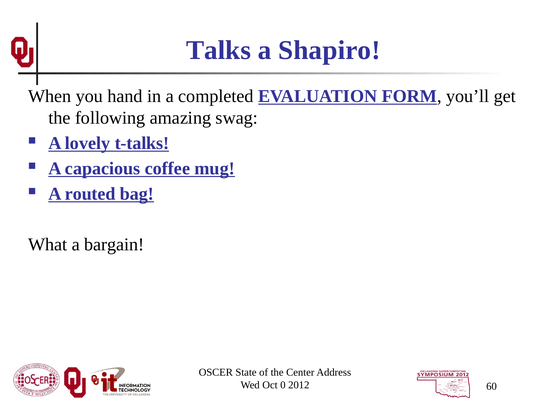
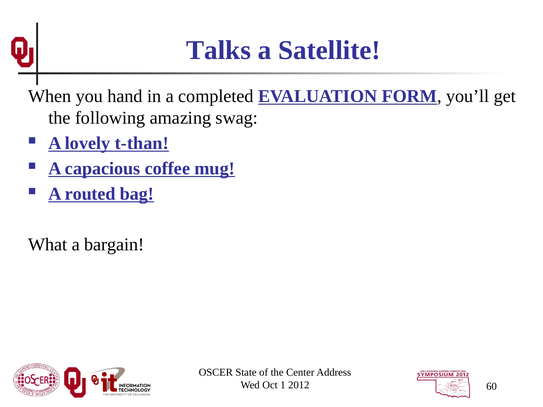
Shapiro: Shapiro -> Satellite (329, 50)
t-talks: t-talks -> t-than (142, 143)
0: 0 -> 1 (283, 385)
